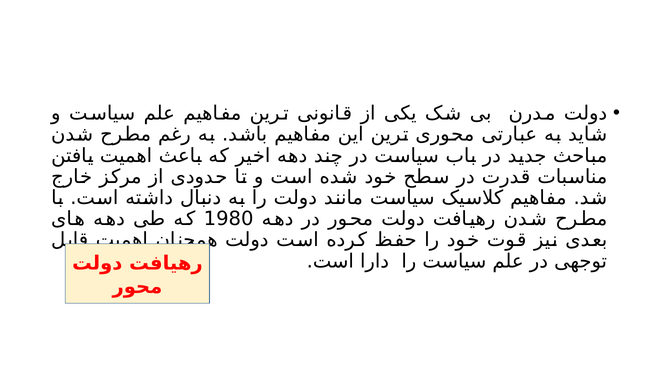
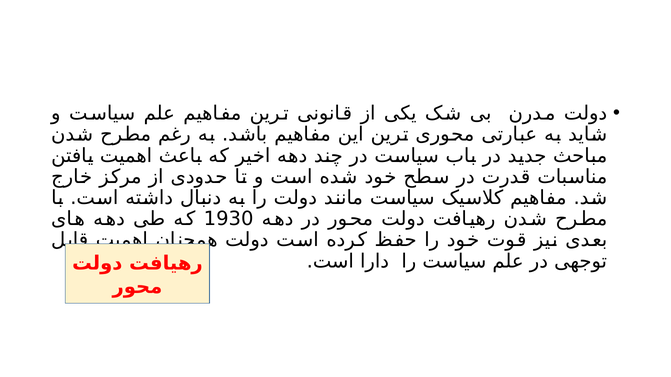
1980: 1980 -> 1930 (229, 219)
